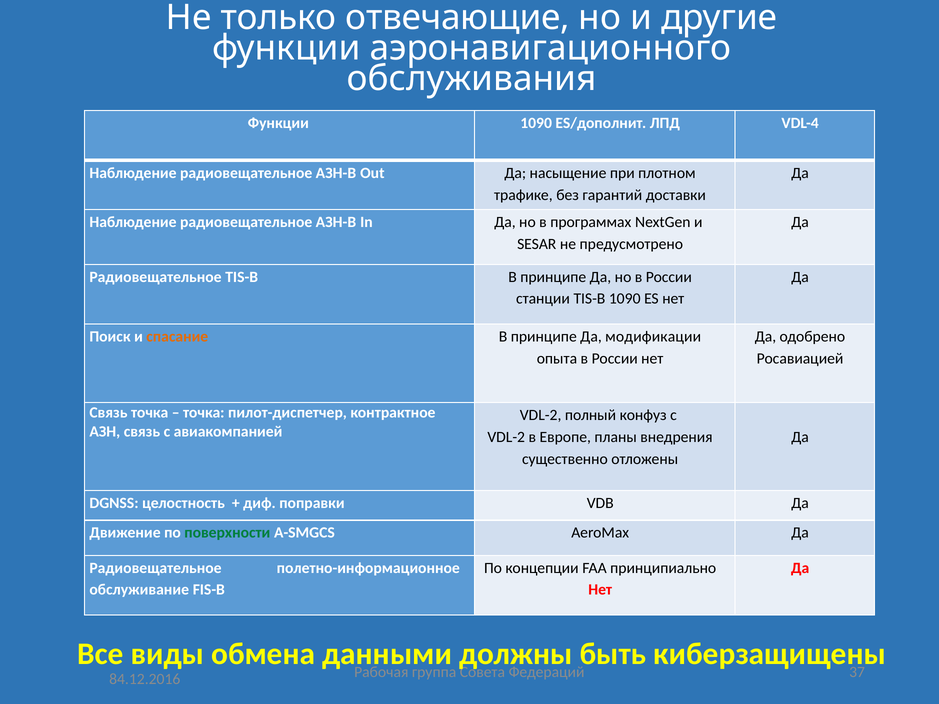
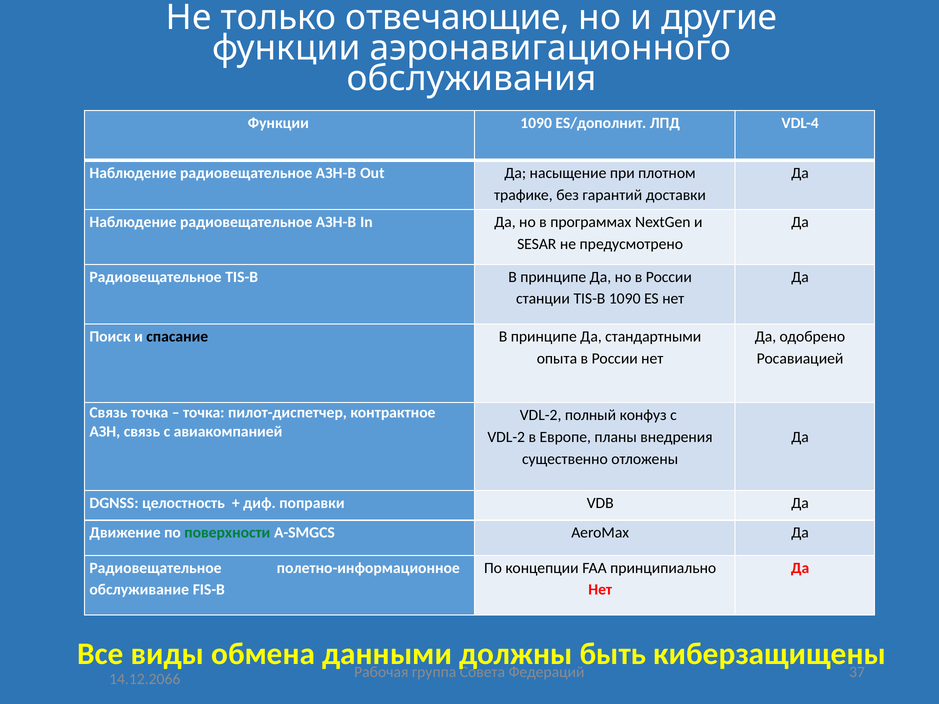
спасание colour: orange -> black (177, 337)
модификации: модификации -> стандартными (653, 337)
84.12.2016: 84.12.2016 -> 14.12.2066 (145, 679)
